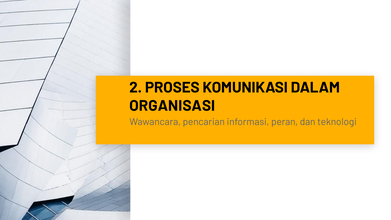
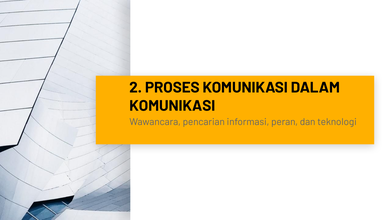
ORGANISASI: ORGANISASI -> KOMUNIKASI (172, 106)
